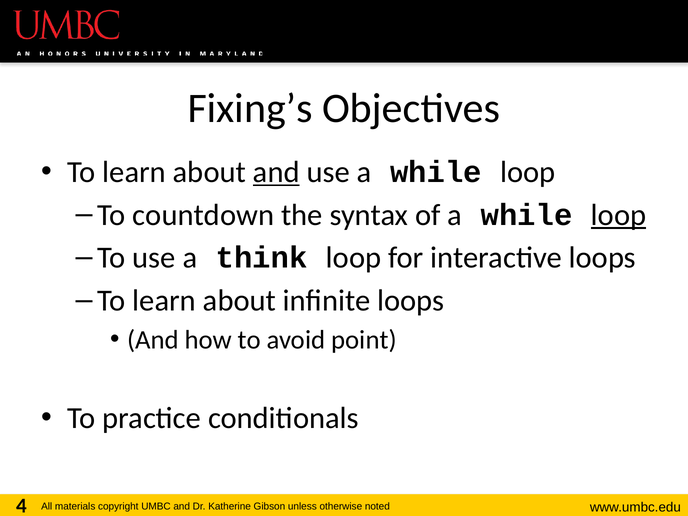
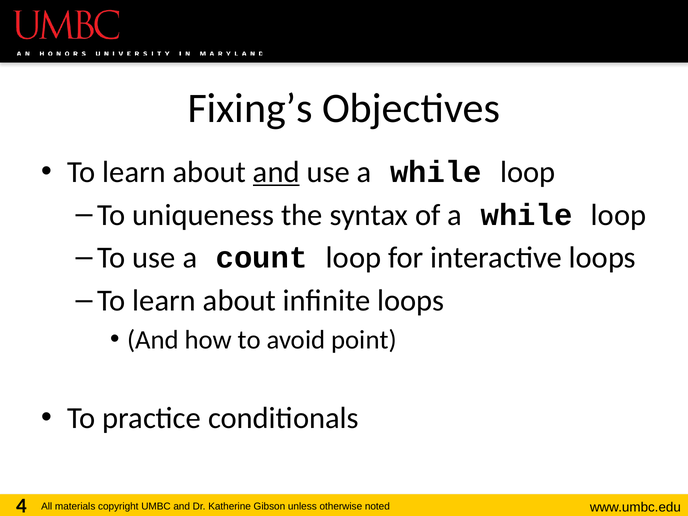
countdown: countdown -> uniqueness (203, 215)
loop underline: present -> none (619, 215)
think: think -> count (262, 258)
